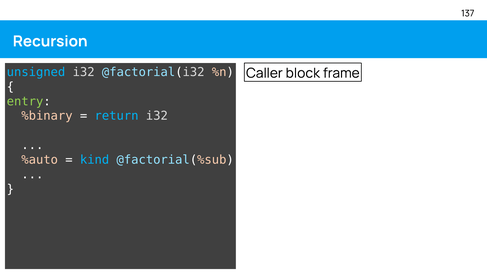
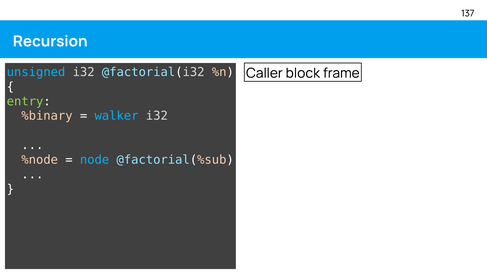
return: return -> walker (117, 116)
%auto: %auto -> %node (40, 160)
kind: kind -> node (95, 160)
